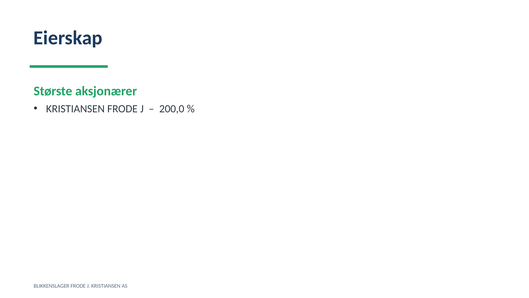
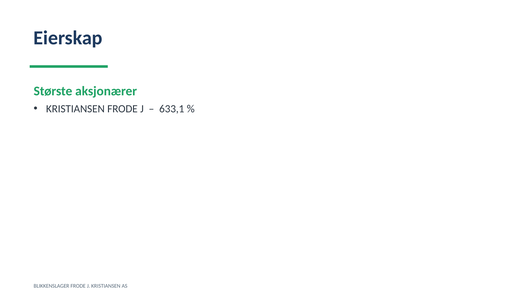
200,0: 200,0 -> 633,1 (172, 109)
